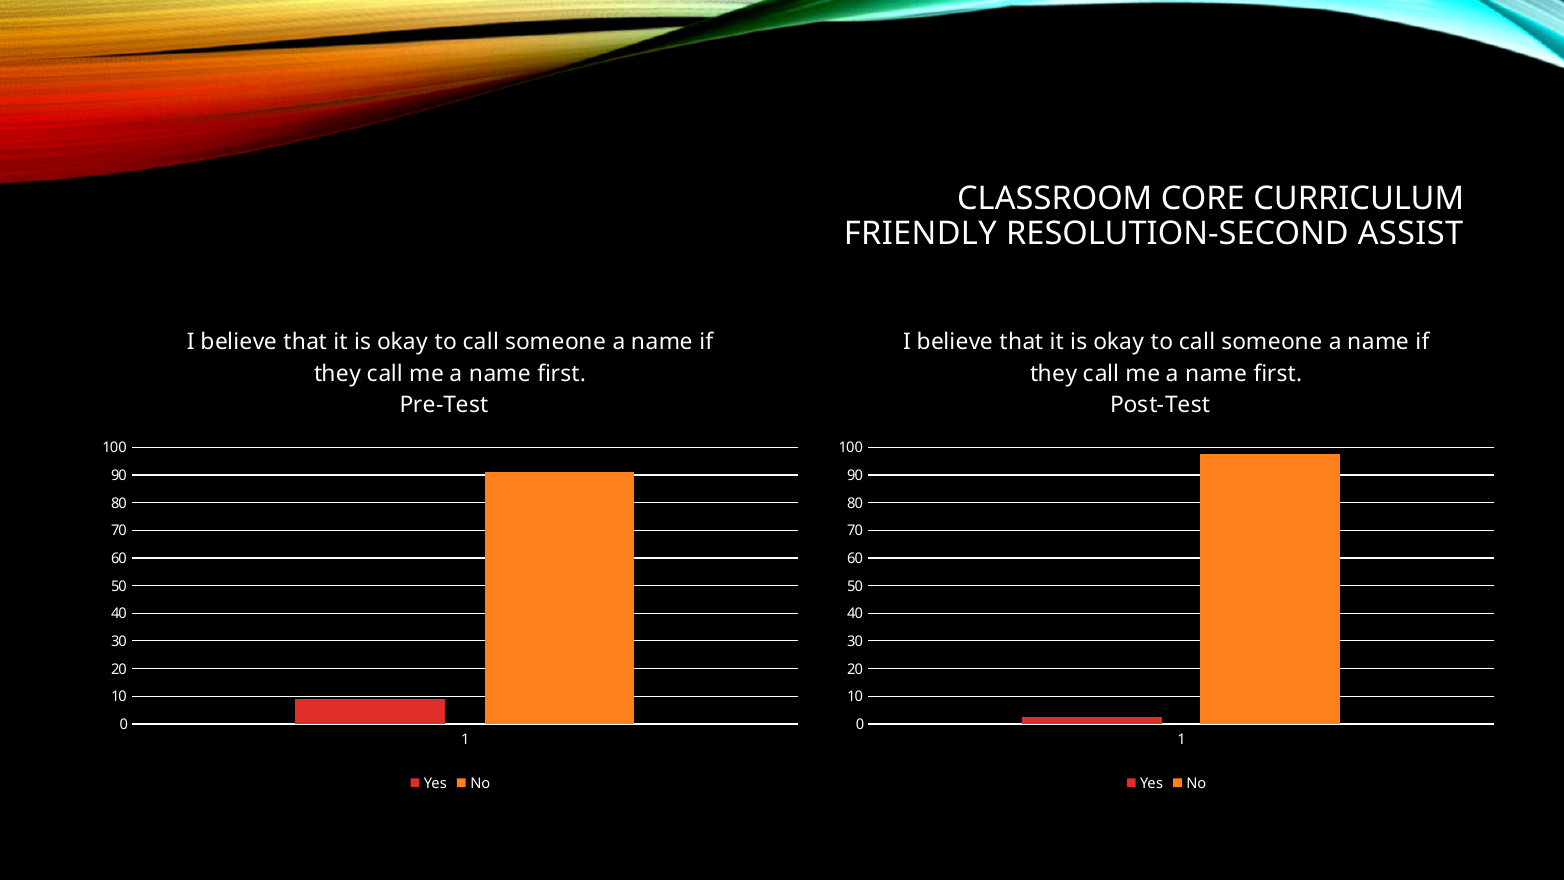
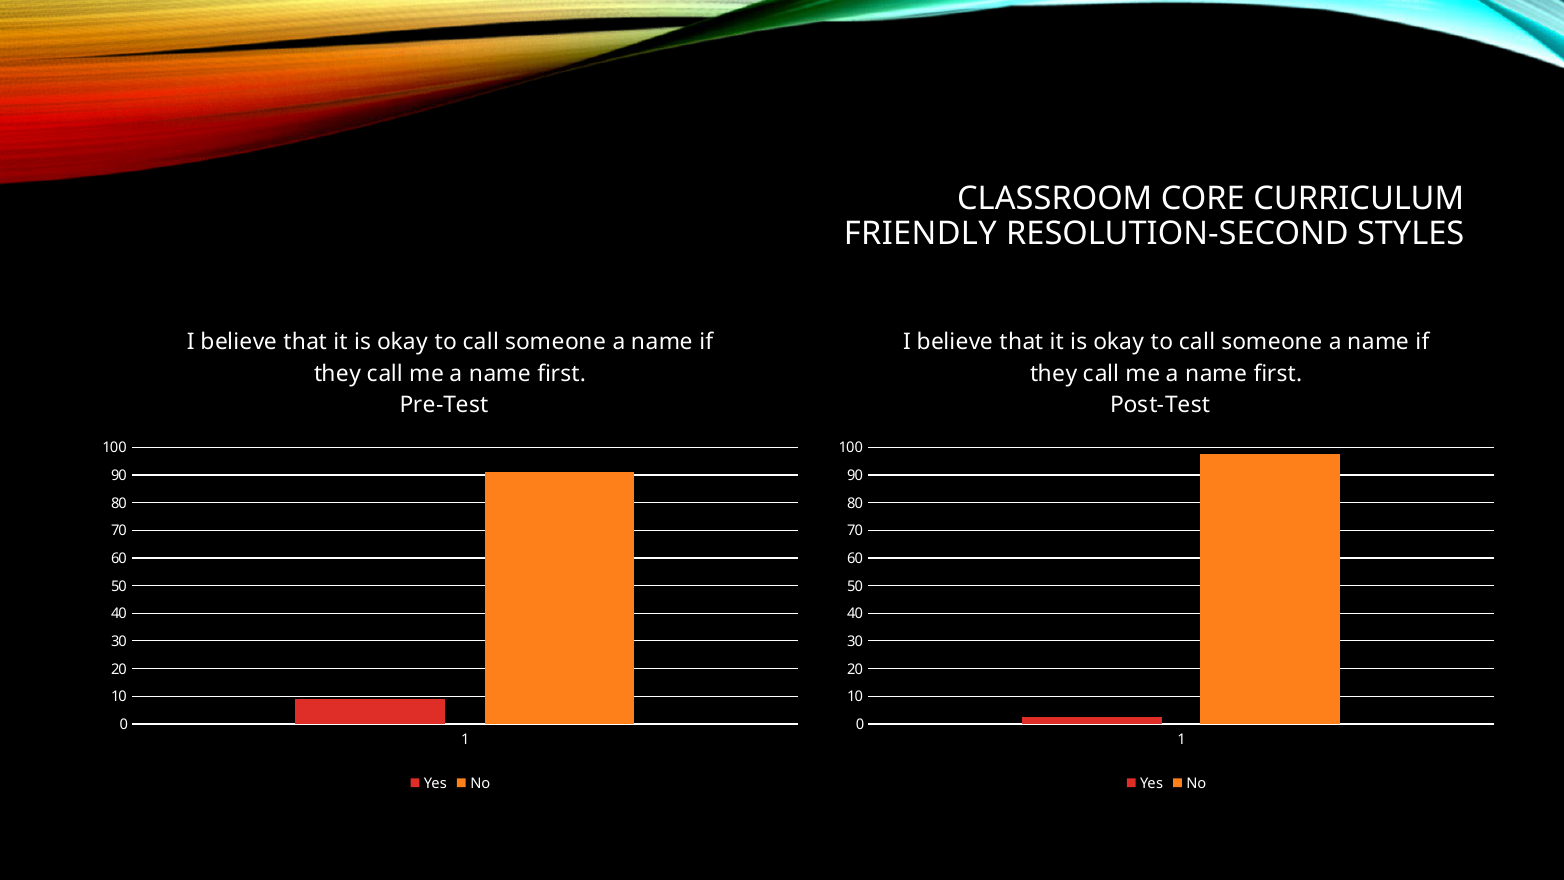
ASSIST: ASSIST -> STYLES (1411, 234)
